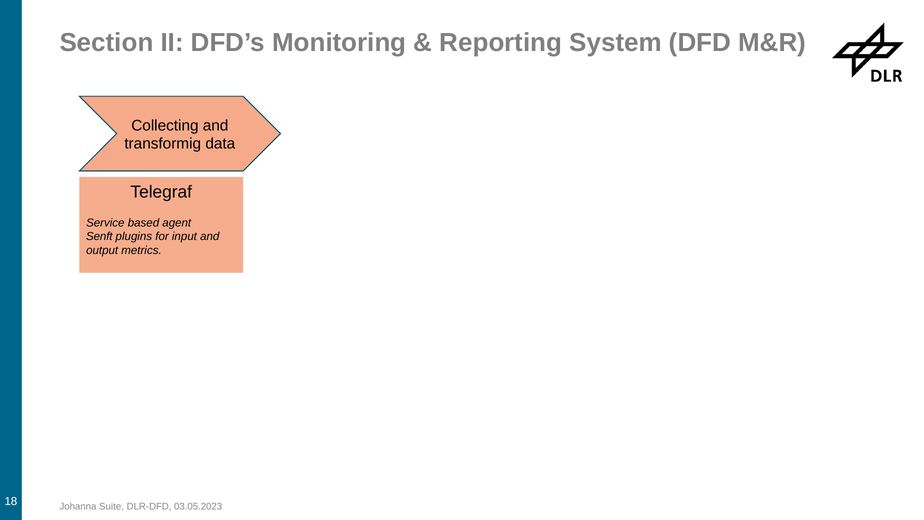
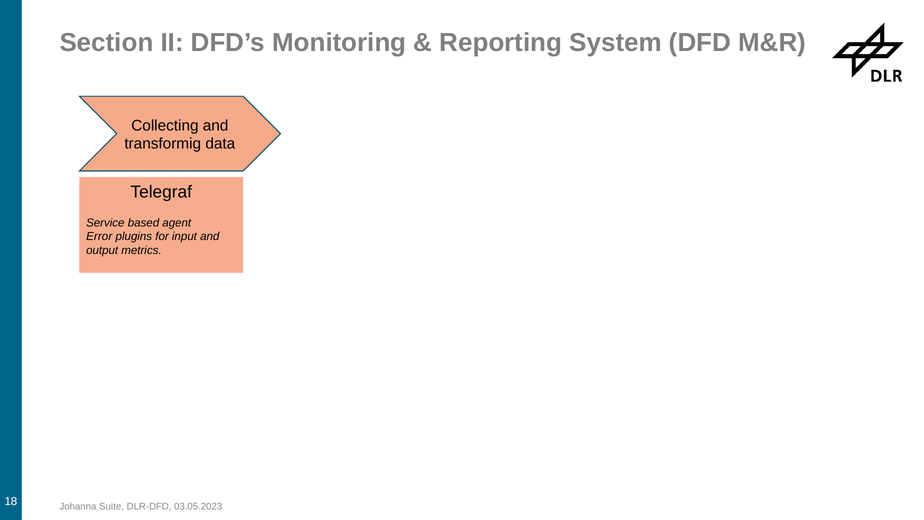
Senft: Senft -> Error (99, 237)
